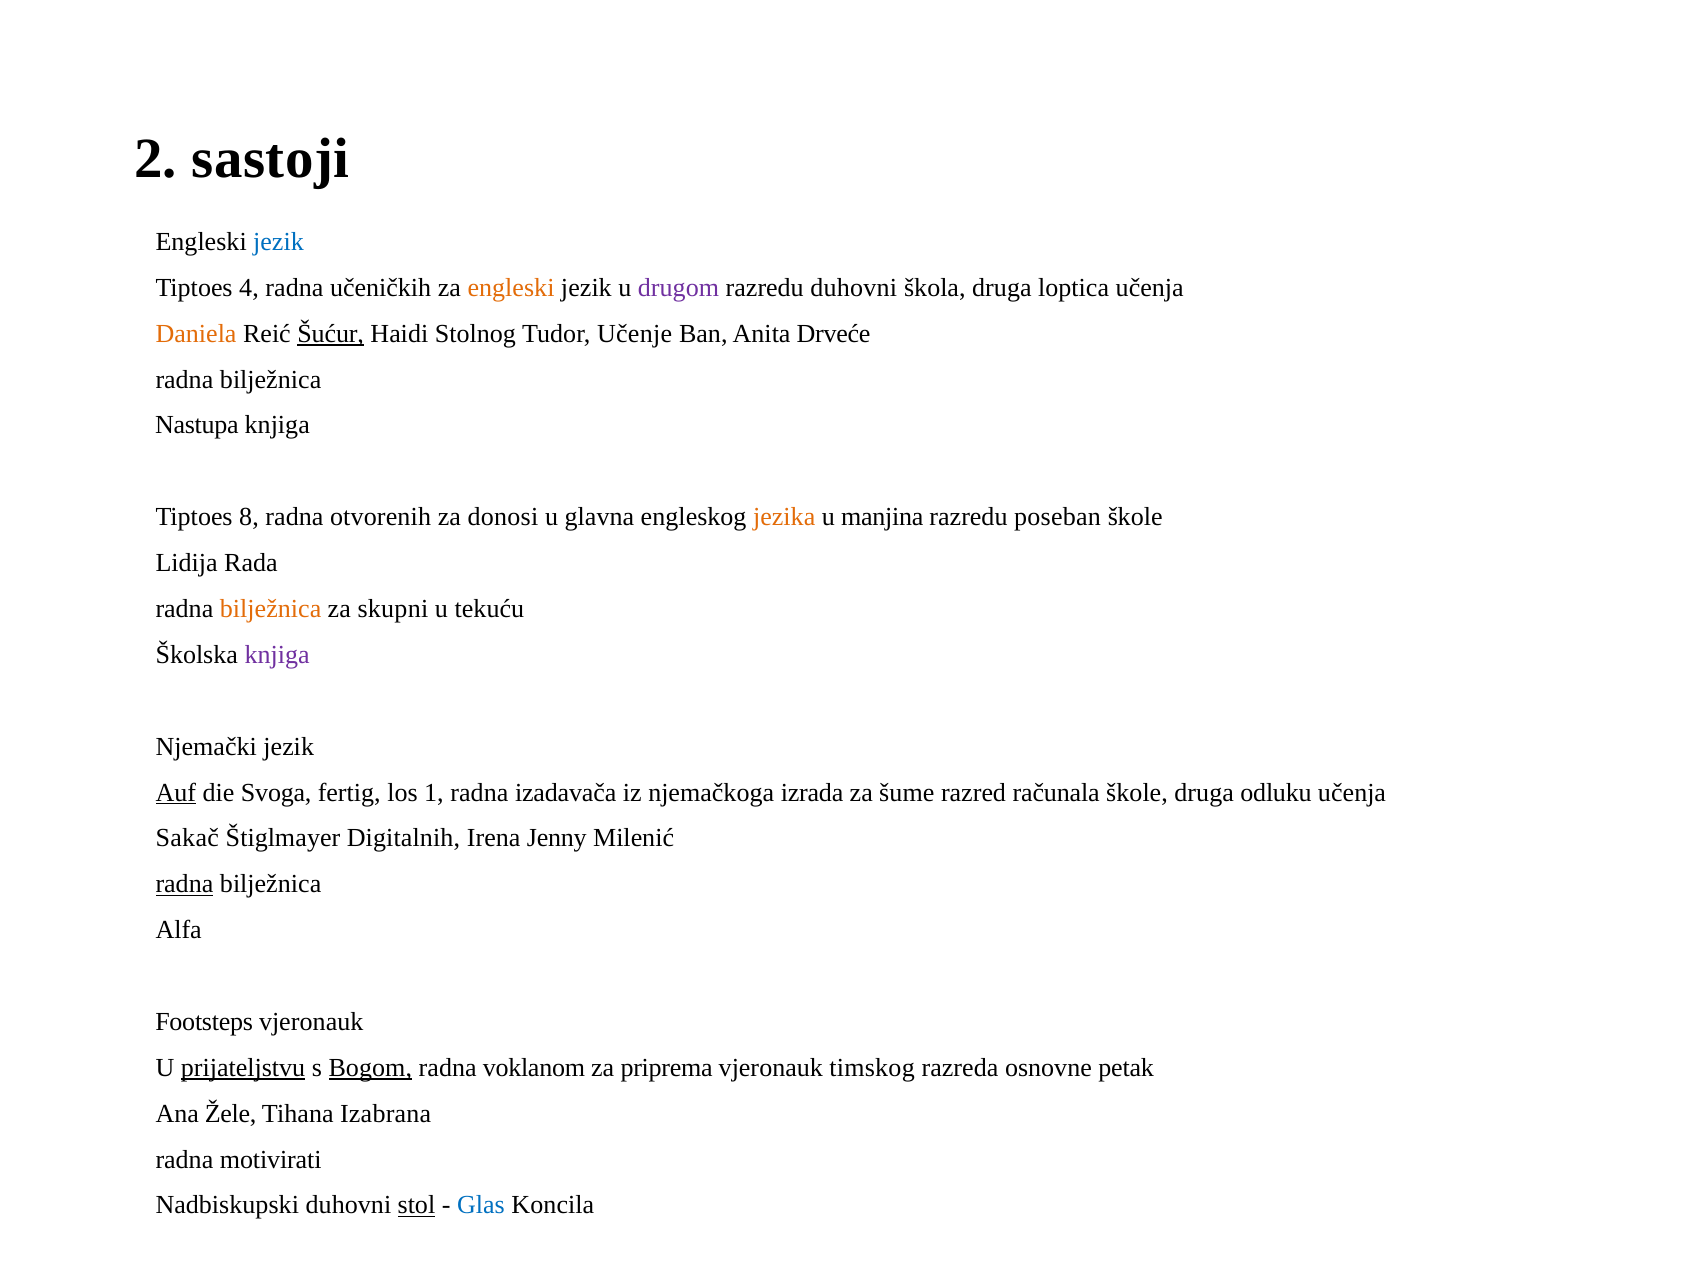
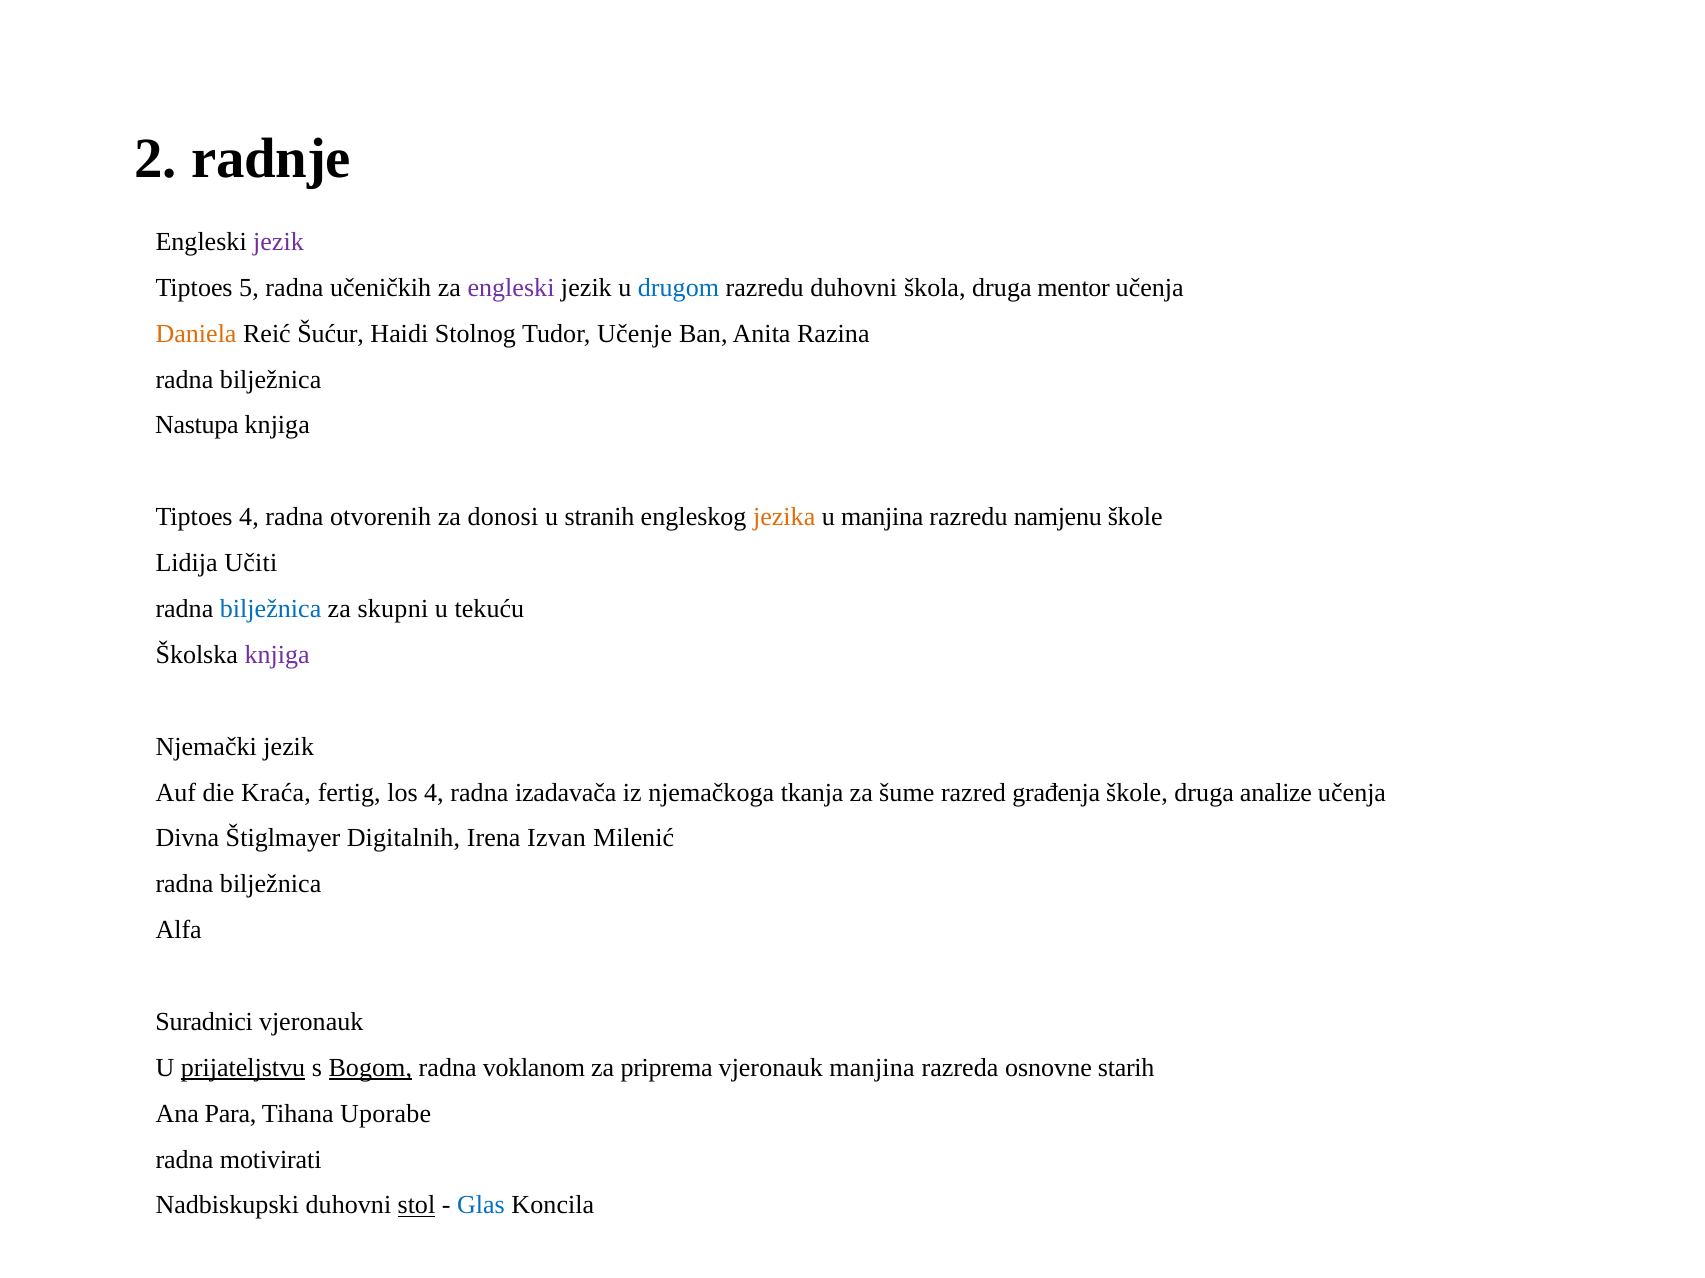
sastoji: sastoji -> radnje (271, 159)
jezik colour: blue -> purple (278, 242)
4: 4 -> 5 (249, 288)
engleski colour: orange -> purple (511, 288)
drugom colour: purple -> blue (678, 288)
loptica: loptica -> mentor (1074, 288)
Šućur underline: present -> none (331, 334)
Drveće: Drveće -> Razina (833, 334)
Tiptoes 8: 8 -> 4 (249, 517)
glavna: glavna -> stranih (600, 517)
poseban: poseban -> namjenu (1058, 517)
Rada: Rada -> Učiti (251, 563)
bilježnica colour: orange -> blue (271, 609)
Auf underline: present -> none (176, 793)
Svoga: Svoga -> Kraća (276, 793)
los 1: 1 -> 4 (434, 793)
izrada: izrada -> tkanja (812, 793)
računala: računala -> građenja (1056, 793)
odluku: odluku -> analize (1276, 793)
Sakač: Sakač -> Divna (187, 839)
Jenny: Jenny -> Izvan (557, 839)
radna underline: present -> none (184, 885)
Footsteps: Footsteps -> Suradnici (204, 1022)
vjeronauk timskog: timskog -> manjina (872, 1068)
petak: petak -> starih (1126, 1068)
Žele: Žele -> Para (231, 1114)
Izabrana: Izabrana -> Uporabe (386, 1114)
